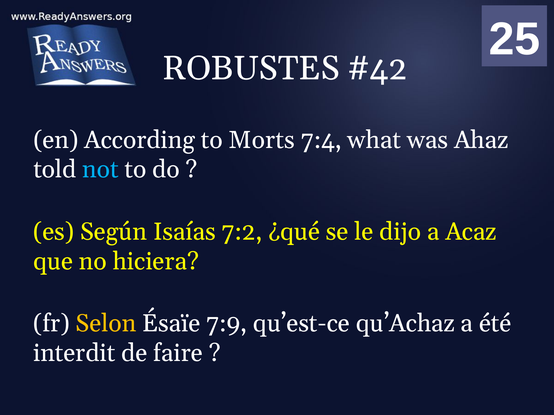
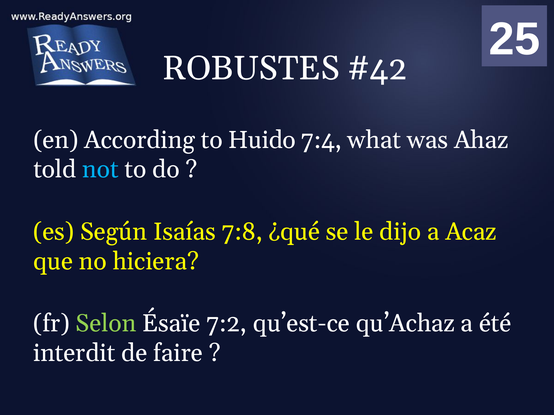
Morts: Morts -> Huido (262, 140)
7:2: 7:2 -> 7:8 (242, 232)
Selon colour: yellow -> light green (106, 324)
7:9: 7:9 -> 7:2 (227, 324)
